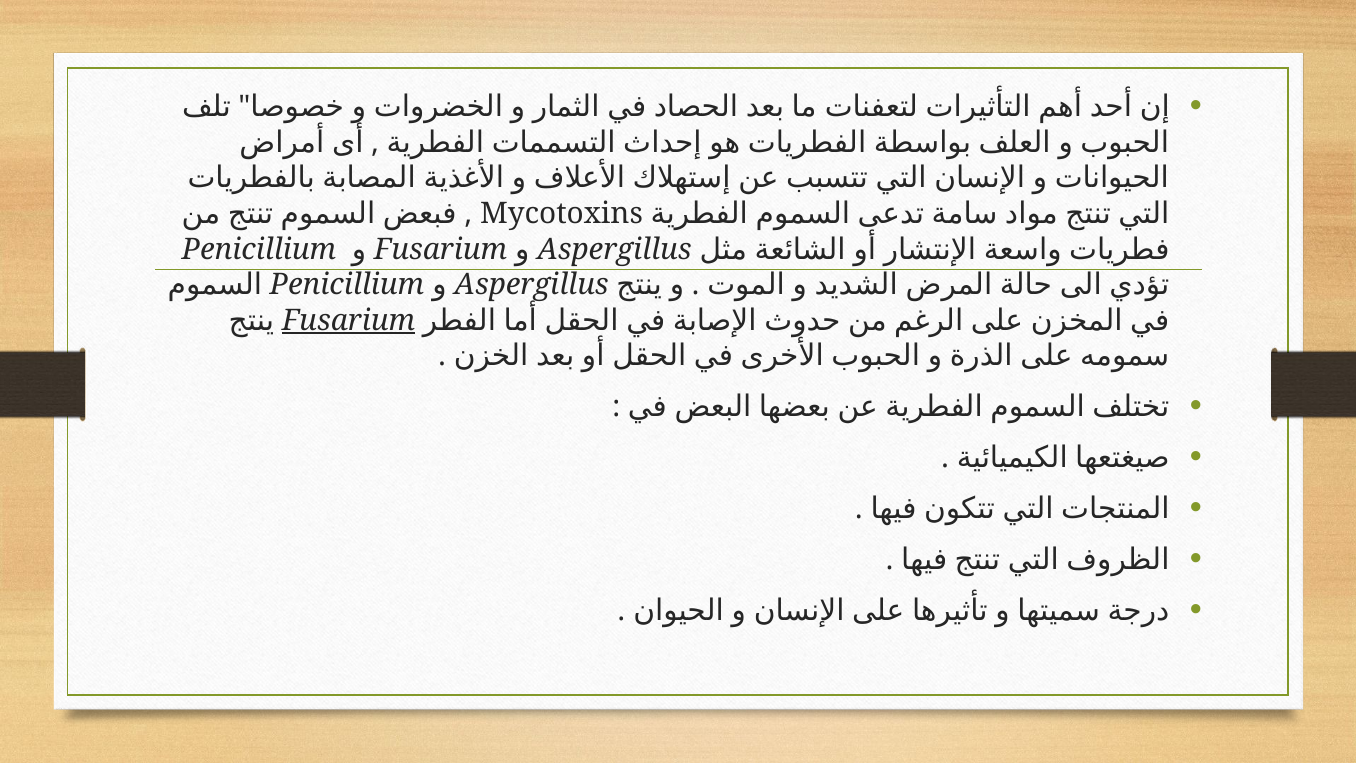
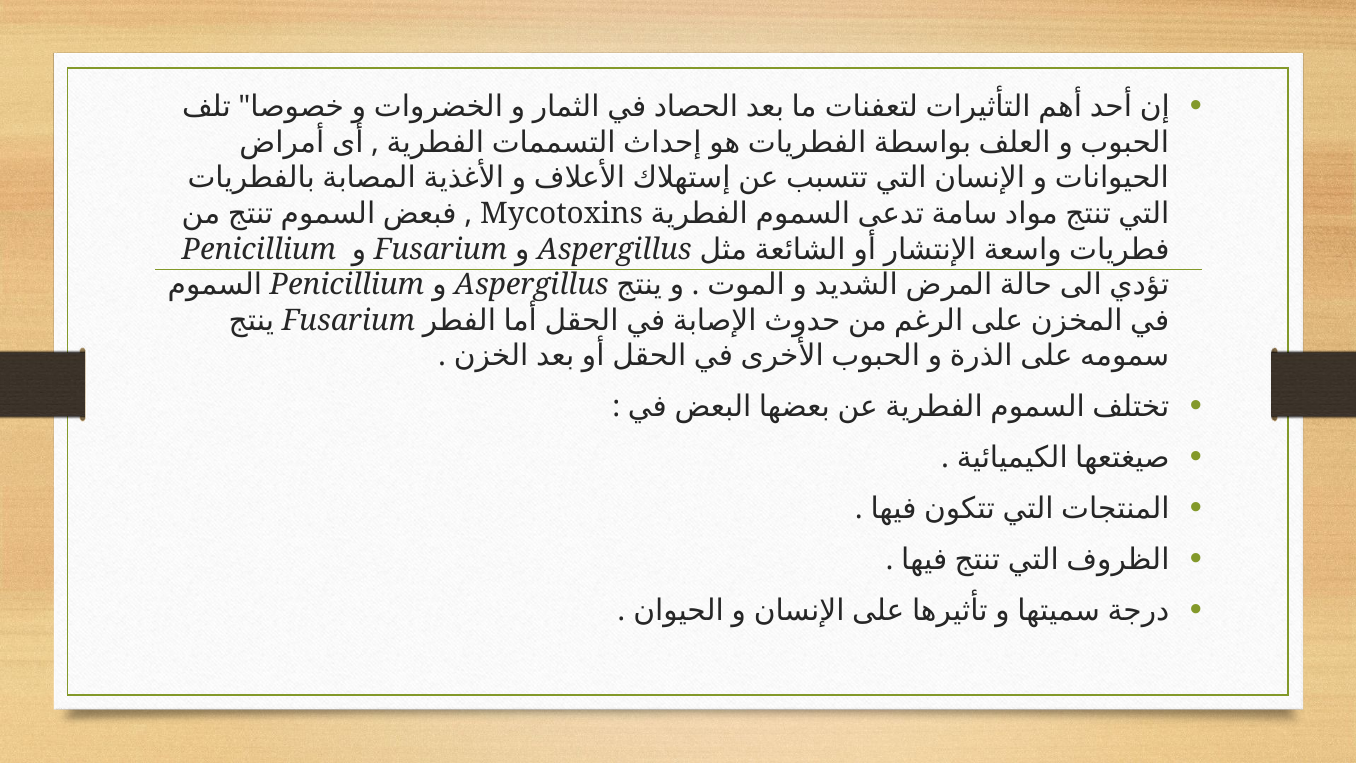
Fusarium underline: present -> none (348, 320)
